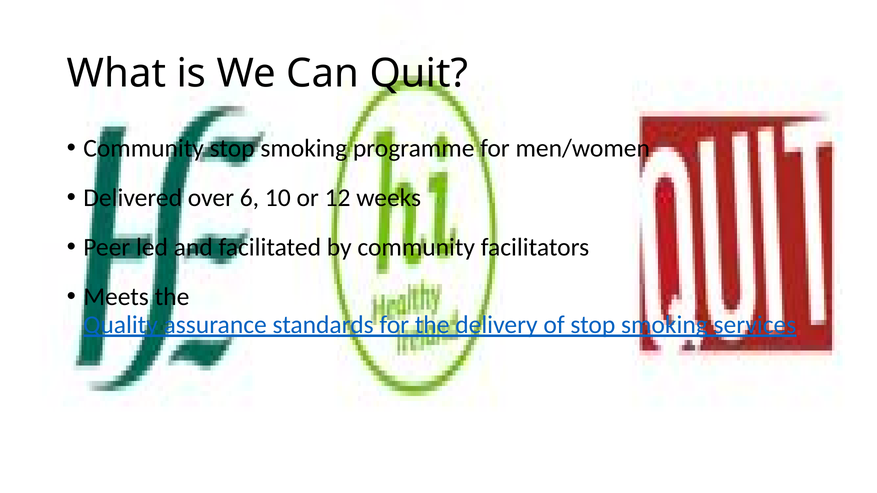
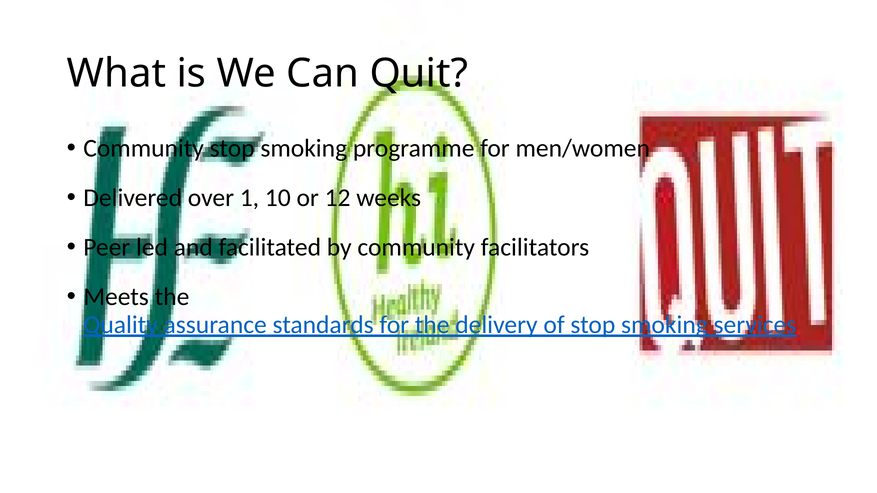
6: 6 -> 1 (249, 198)
